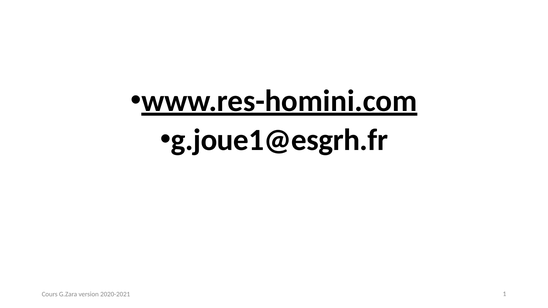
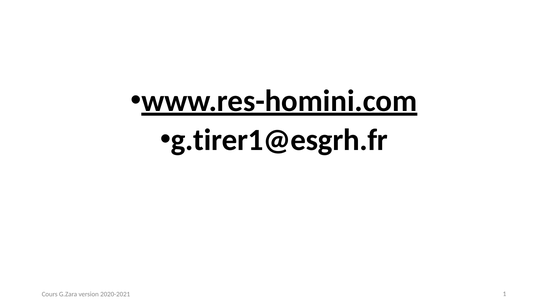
g.joue1@esgrh.fr: g.joue1@esgrh.fr -> g.tirer1@esgrh.fr (279, 140)
